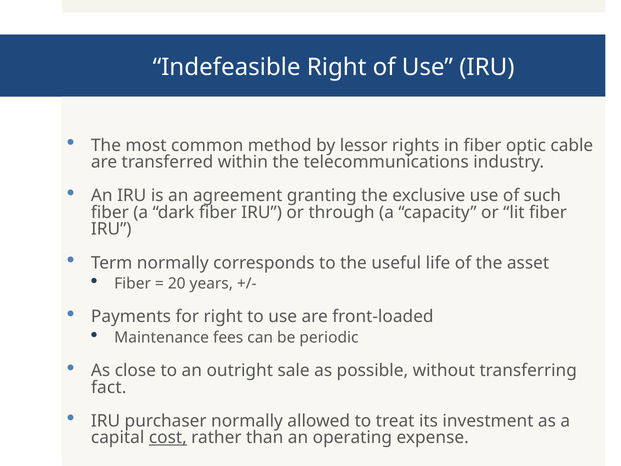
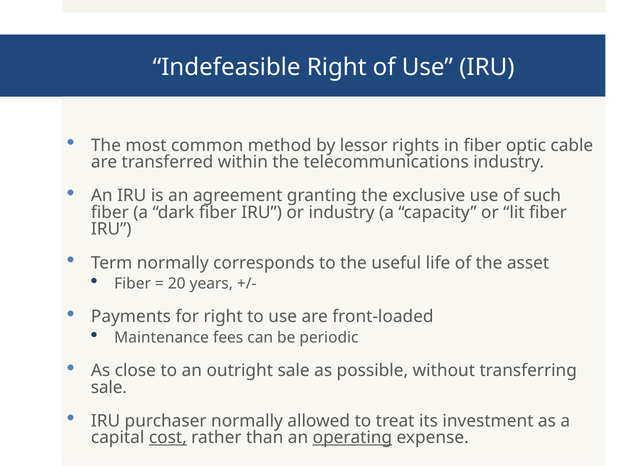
or through: through -> industry (342, 212)
fact: fact -> sale (109, 387)
operating underline: none -> present (352, 438)
